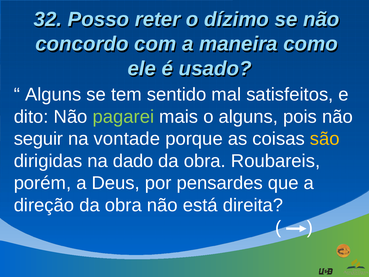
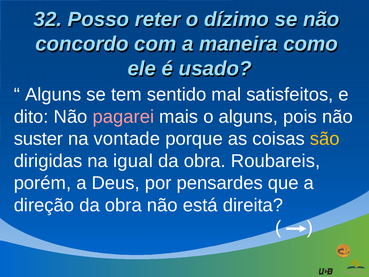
pagarei colour: light green -> pink (123, 117)
seguir: seguir -> suster (38, 139)
dado: dado -> igual (133, 161)
